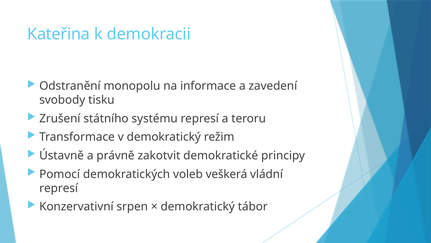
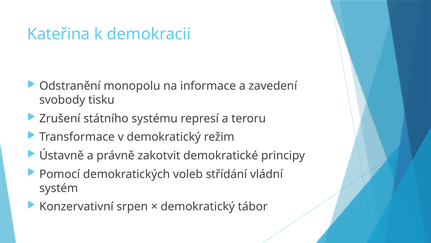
veškerá: veškerá -> střídání (226, 174)
represí: represí -> systém (59, 188)
